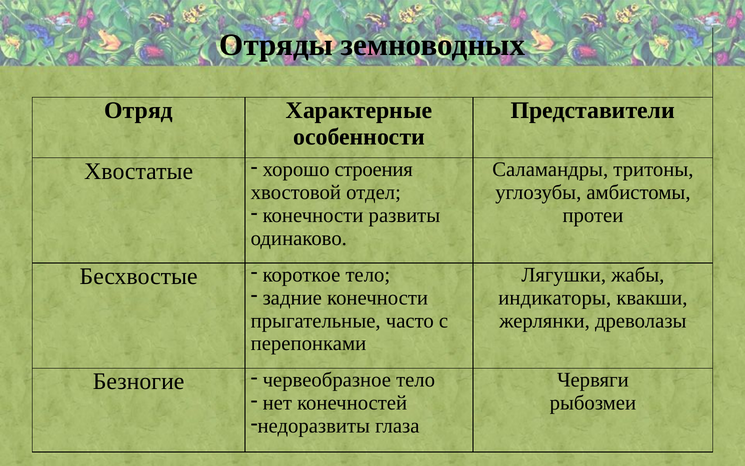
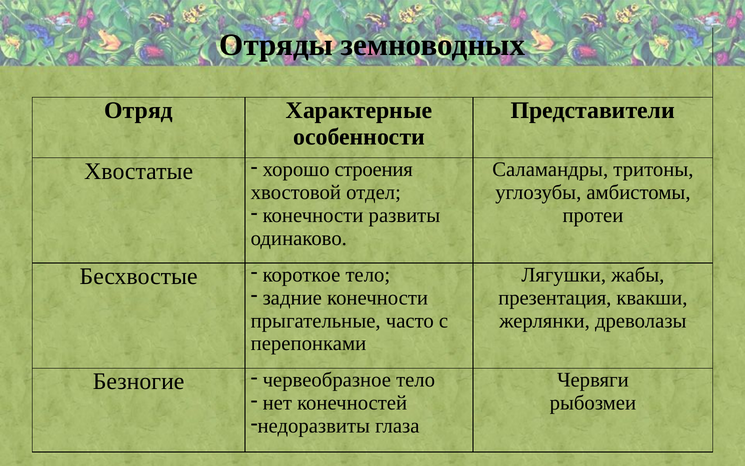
индикаторы: индикаторы -> презентация (555, 297)
